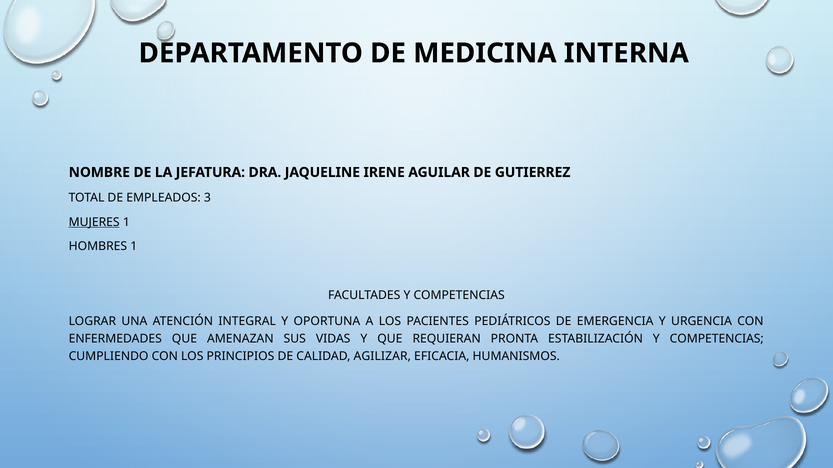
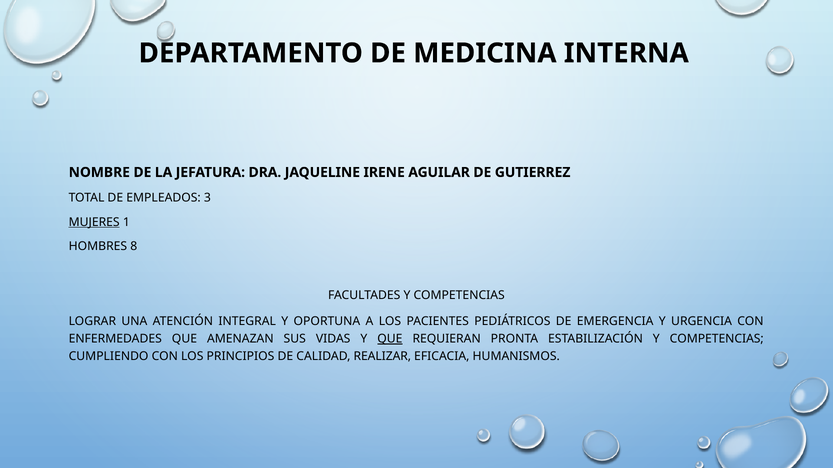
HOMBRES 1: 1 -> 8 (134, 247)
QUE underline: none -> present (390, 339)
AGILIZAR: AGILIZAR -> REALIZAR (382, 357)
